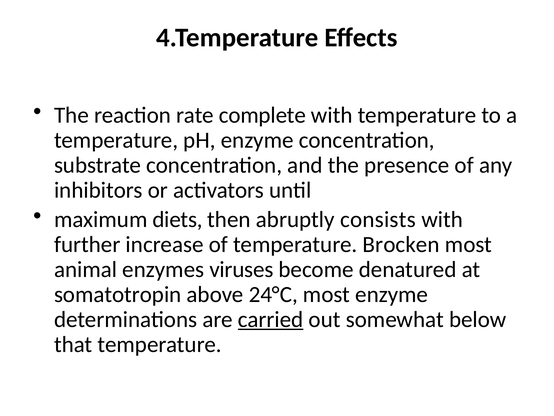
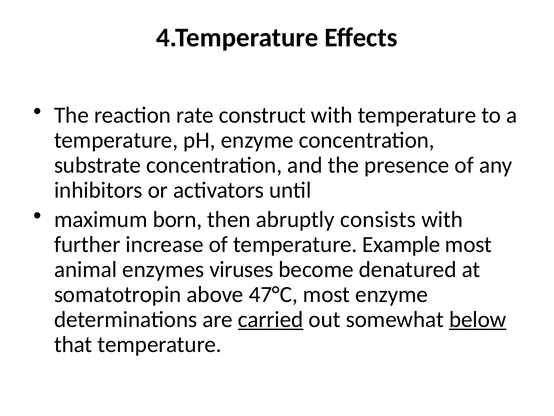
complete: complete -> construct (262, 115)
diets: diets -> born (177, 219)
Brocken: Brocken -> Example (401, 244)
24°C: 24°C -> 47°C (273, 294)
below underline: none -> present (478, 319)
